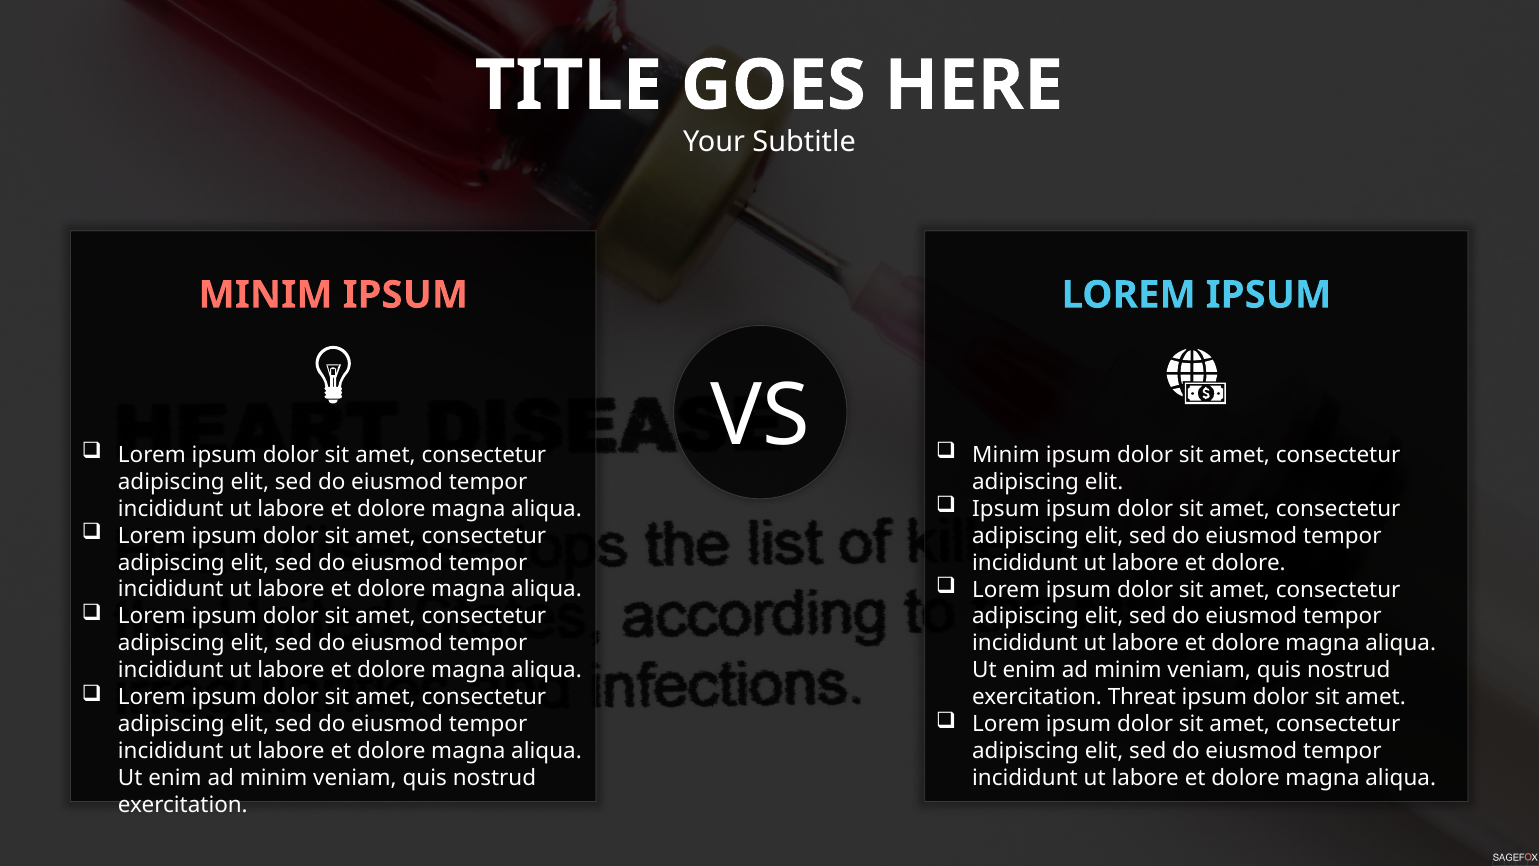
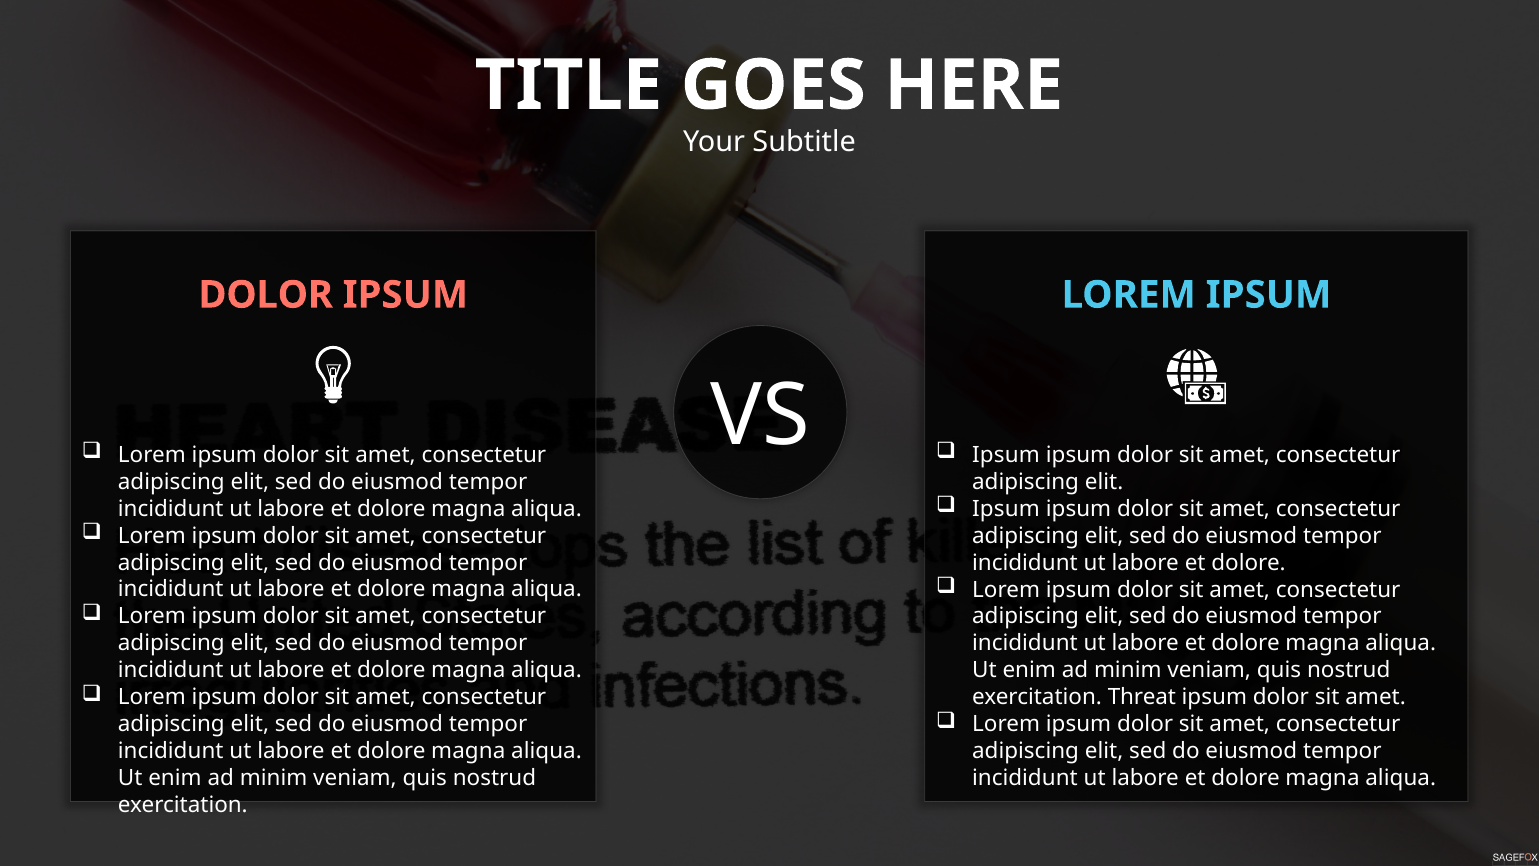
MINIM: MINIM -> DOLOR (266, 295)
Minim: Minim -> Ipsum (1006, 455)
